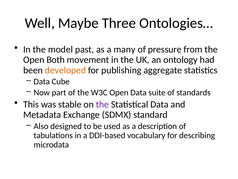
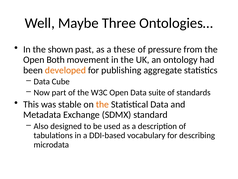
model: model -> shown (61, 49)
many: many -> these (124, 49)
the colour: purple -> orange (102, 104)
